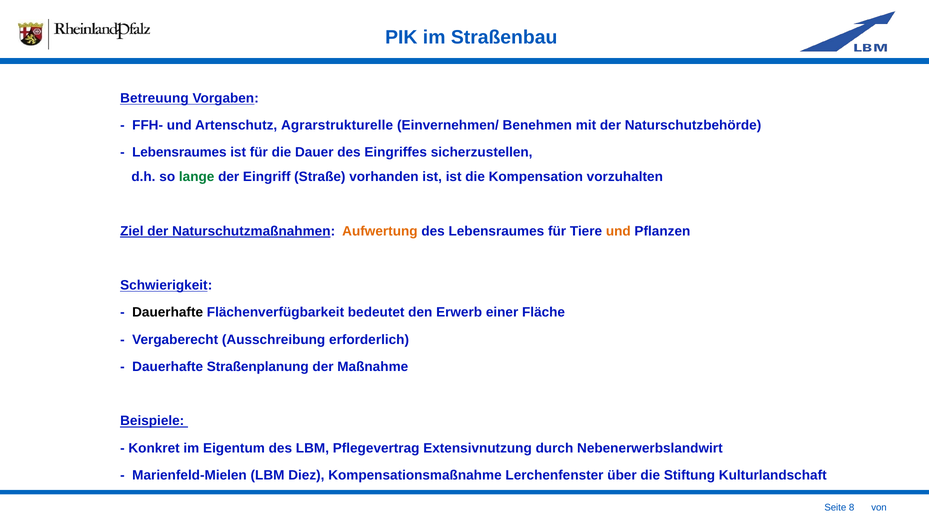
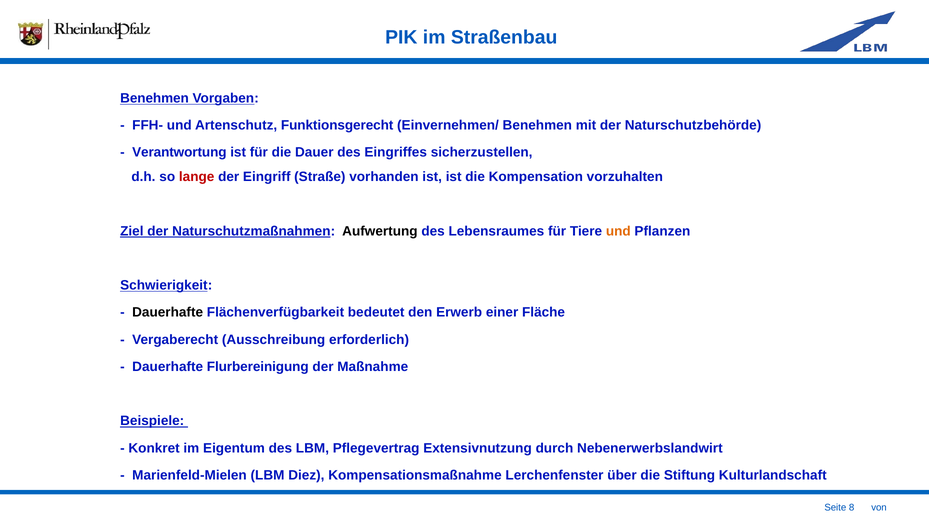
Betreuung: Betreuung -> Benehmen (155, 98)
Agrarstrukturelle: Agrarstrukturelle -> Funktionsgerecht (337, 125)
Lebensraumes: Lebensraumes -> Verantwortung (179, 152)
lange colour: green -> red (197, 177)
Aufwertung colour: orange -> black (380, 231)
Straßenplanung: Straßenplanung -> Flurbereinigung (258, 366)
